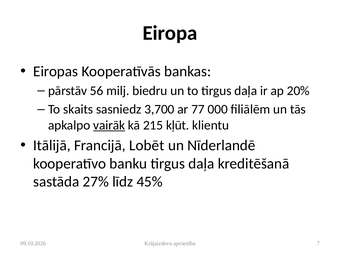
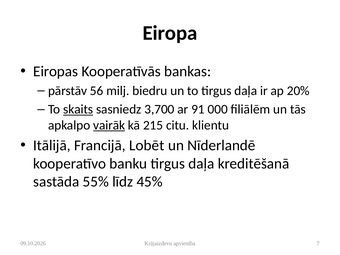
skaits underline: none -> present (78, 109)
77: 77 -> 91 (198, 109)
kļūt: kļūt -> citu (178, 125)
27%: 27% -> 55% (96, 182)
